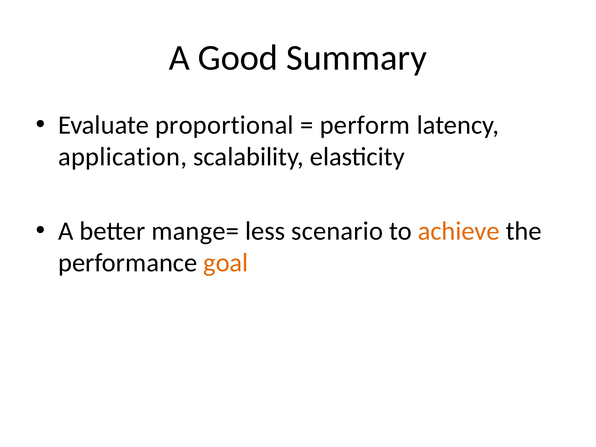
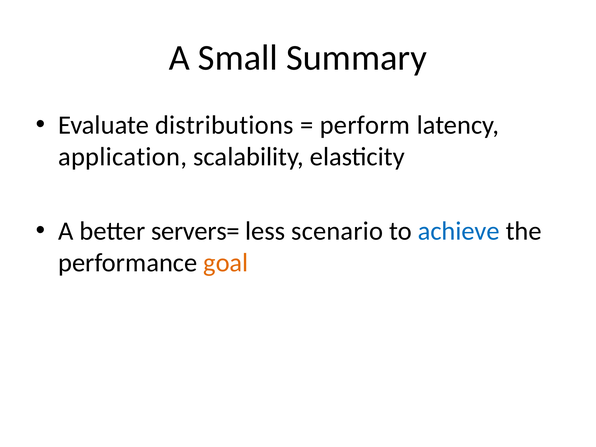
Good: Good -> Small (238, 58)
proportional: proportional -> distributions (224, 125)
mange=: mange= -> servers= (195, 231)
achieve colour: orange -> blue (459, 231)
